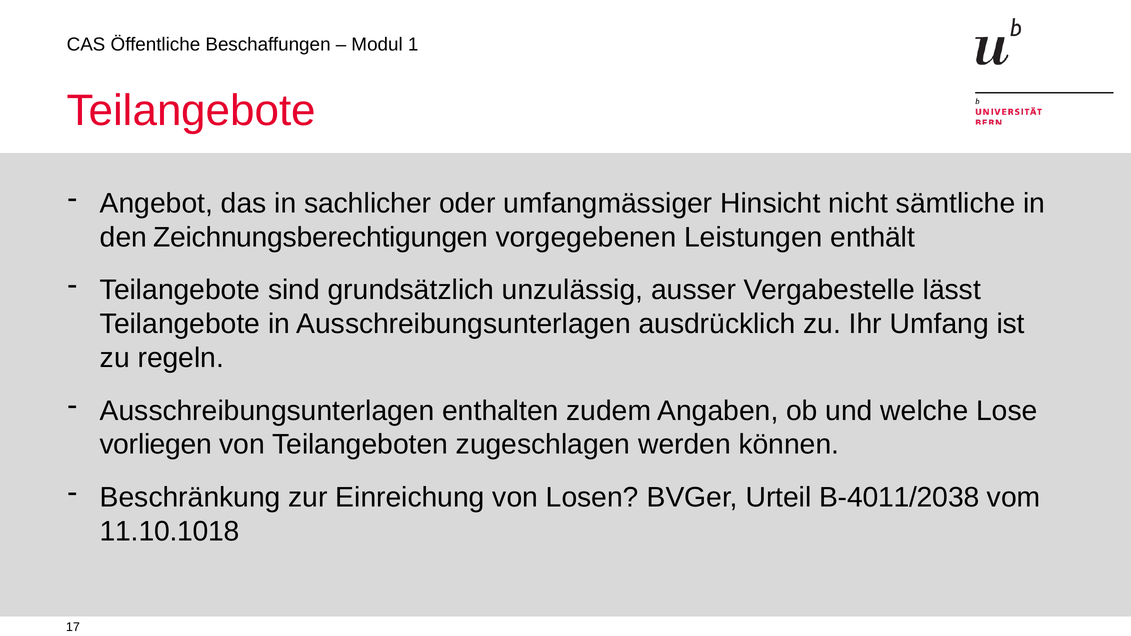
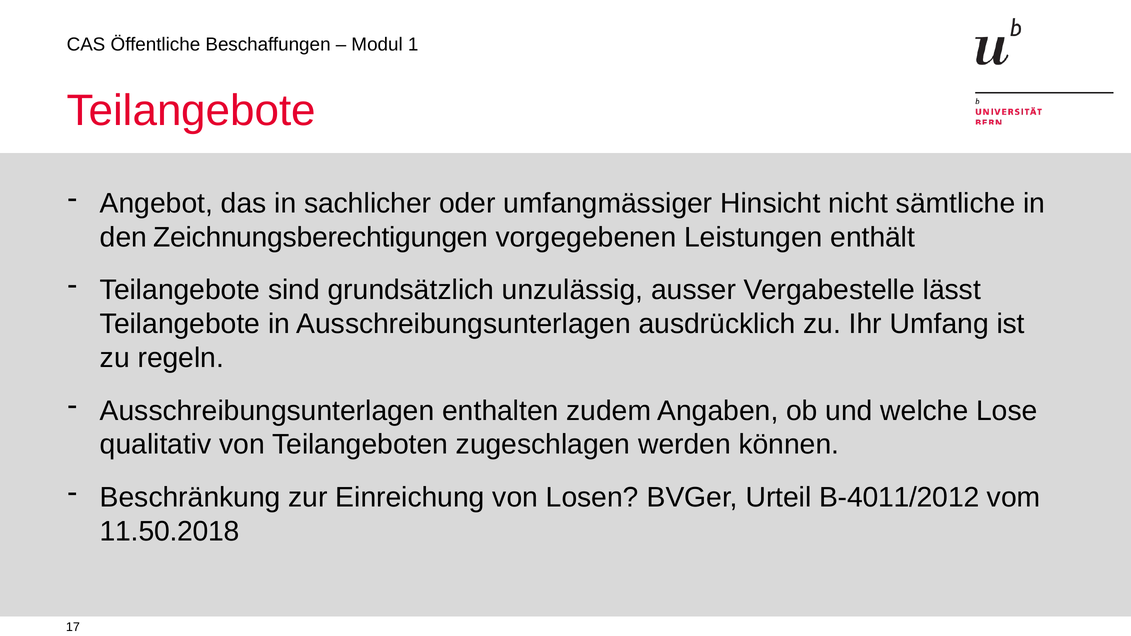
vorliegen: vorliegen -> qualitativ (156, 445)
B-4011/2038: B-4011/2038 -> B-4011/2012 (899, 498)
11.10.1018: 11.10.1018 -> 11.50.2018 (170, 532)
